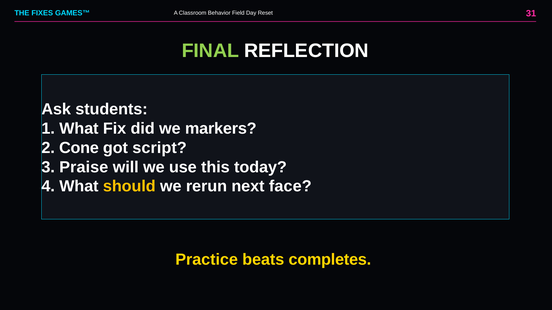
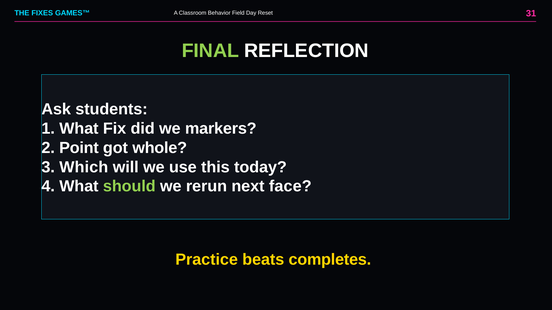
Cone: Cone -> Point (79, 148)
script: script -> whole (160, 148)
Praise: Praise -> Which (84, 167)
should colour: yellow -> light green (129, 187)
